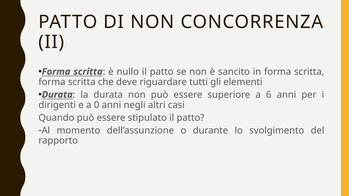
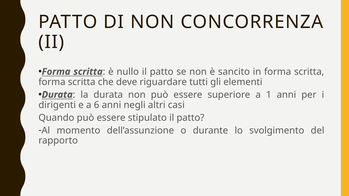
6: 6 -> 1 (269, 95)
0: 0 -> 6 (97, 105)
